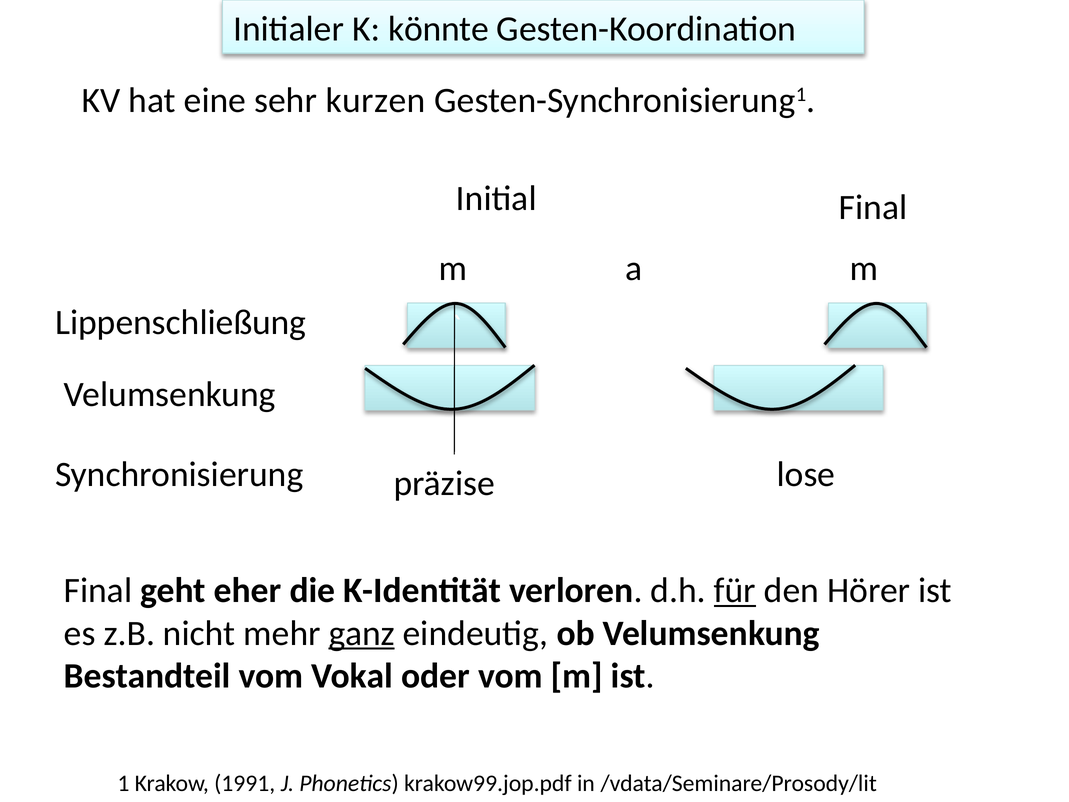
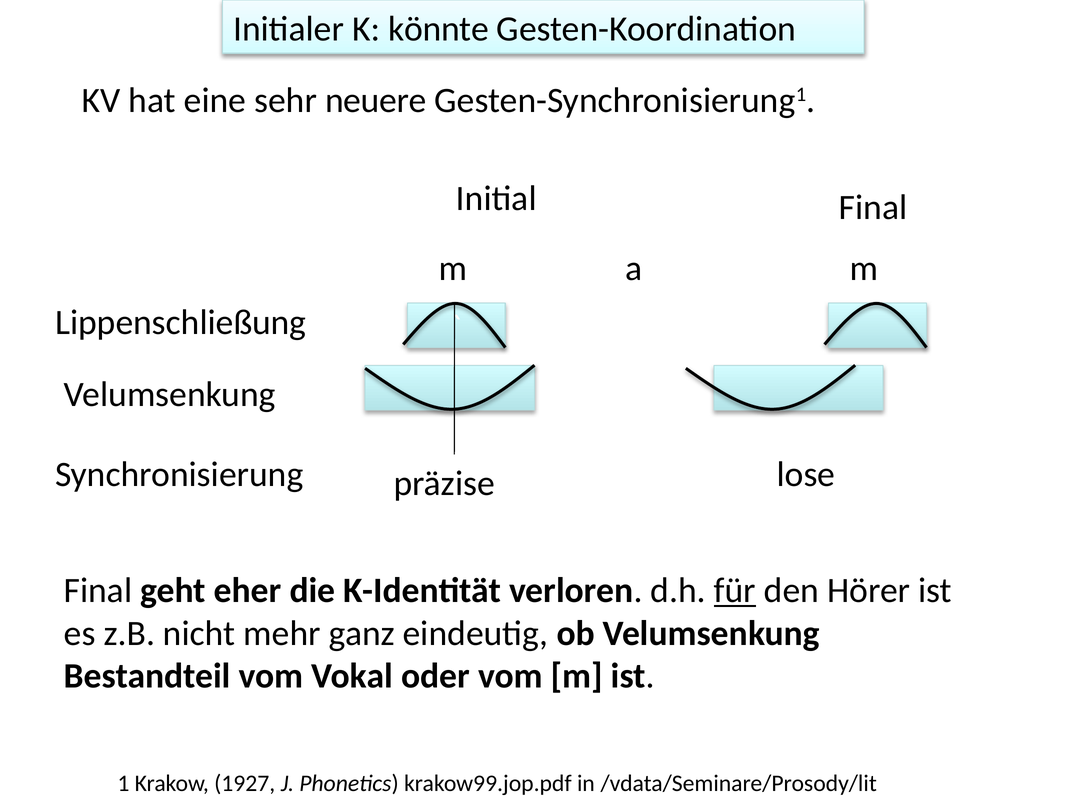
kurzen: kurzen -> neuere (376, 100)
ganz underline: present -> none (362, 633)
1991: 1991 -> 1927 (245, 783)
